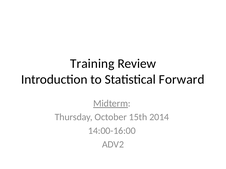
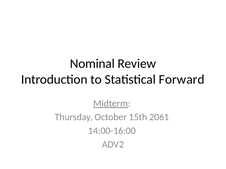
Training: Training -> Nominal (92, 64)
2014: 2014 -> 2061 (159, 117)
